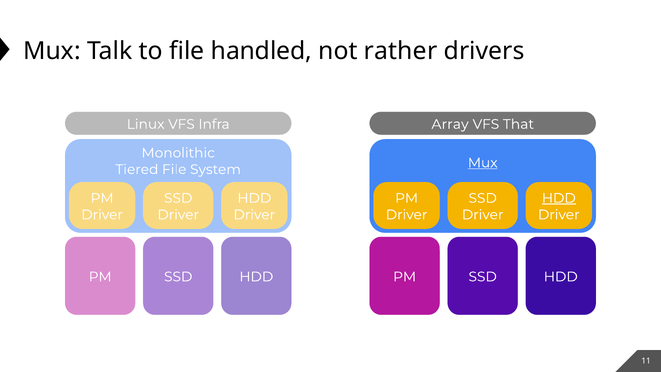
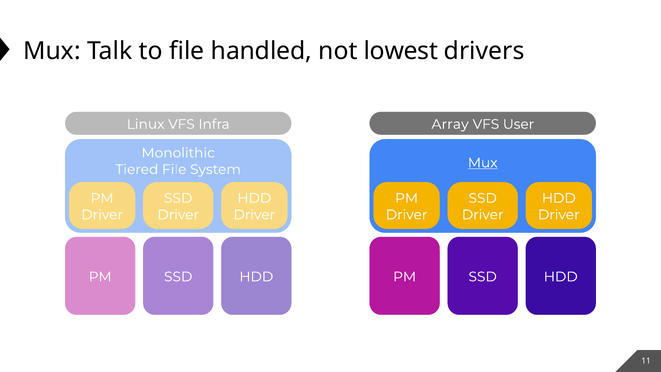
rather: rather -> lowest (401, 51)
That: That -> User (519, 124)
HDD underline: present -> none (559, 198)
